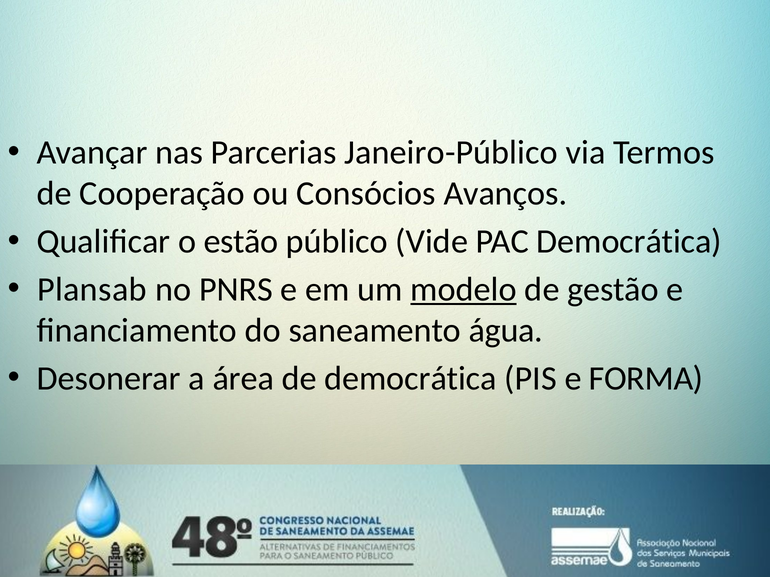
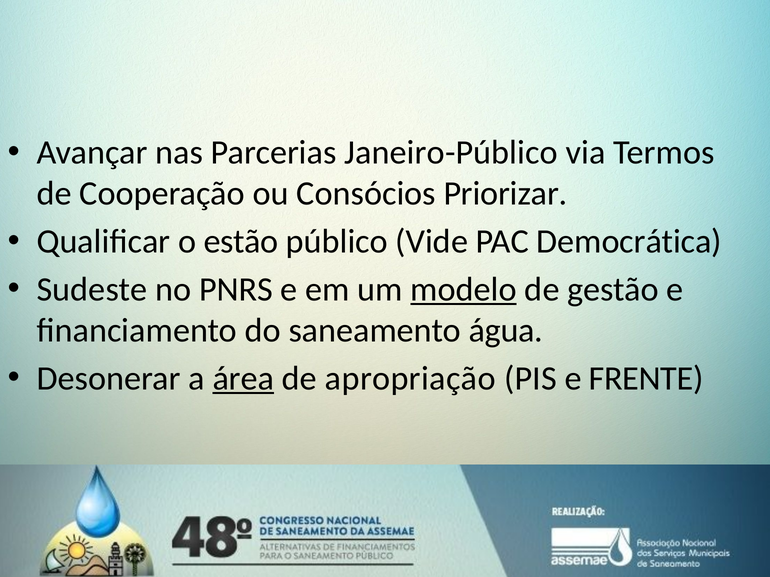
Avanços: Avanços -> Priorizar (505, 194)
Plansab: Plansab -> Sudeste (92, 290)
área underline: none -> present (243, 379)
de democrática: democrática -> apropriação (410, 379)
FORMA: FORMA -> FRENTE (646, 379)
